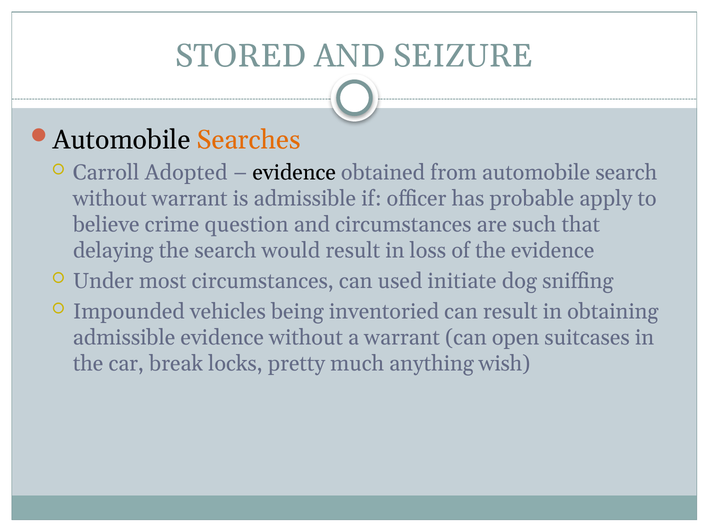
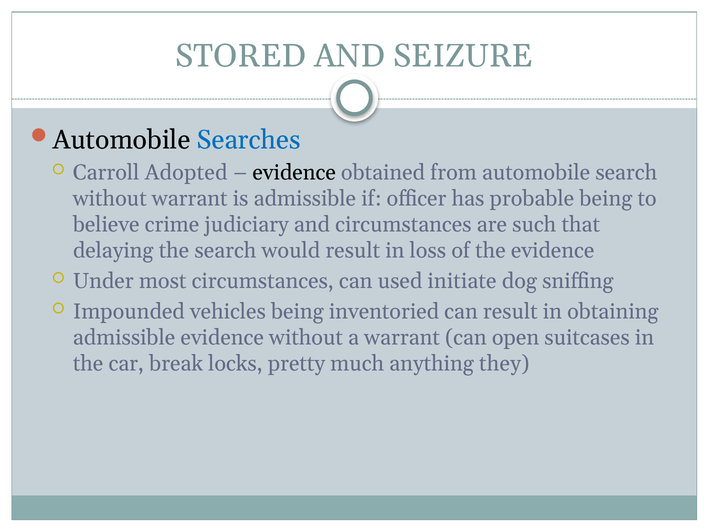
Searches colour: orange -> blue (249, 140)
probable apply: apply -> being (606, 199)
question: question -> judiciary (247, 225)
wish: wish -> they (504, 363)
